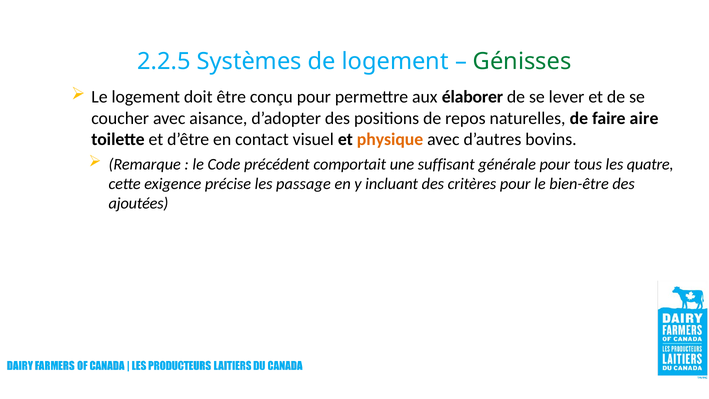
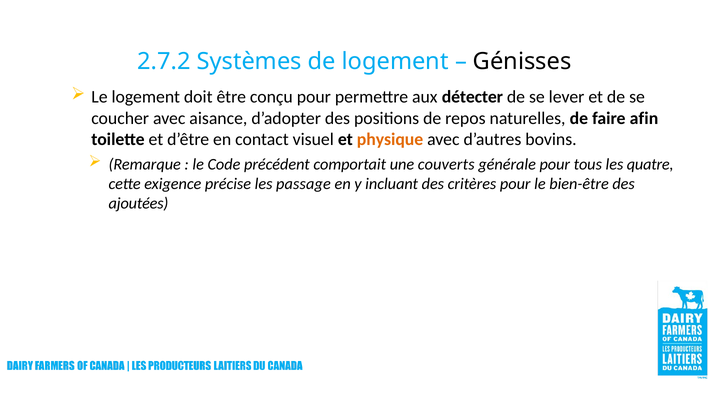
2.2.5: 2.2.5 -> 2.7.2 (164, 61)
Génisses colour: green -> black (522, 61)
élaborer: élaborer -> détecter (472, 97)
aire: aire -> afin (644, 118)
suffisant: suffisant -> couverts (446, 164)
